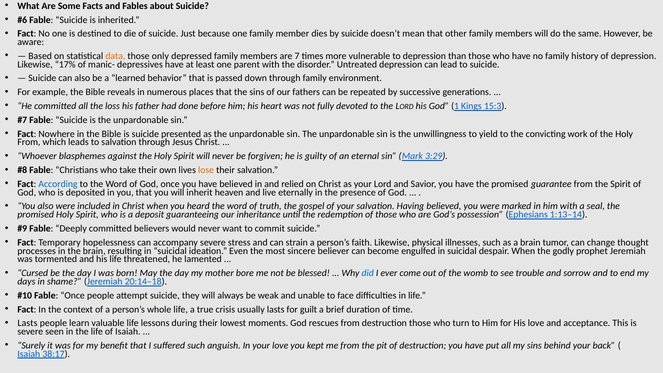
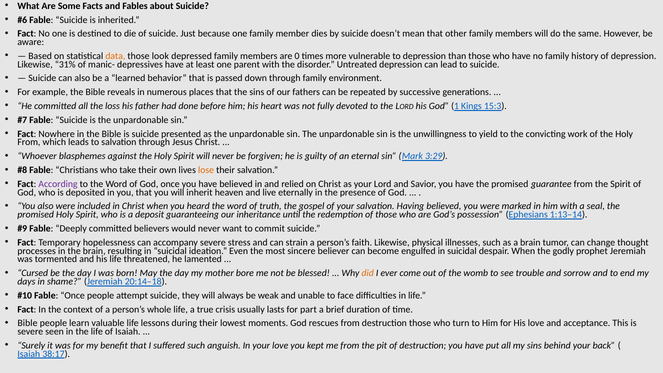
only: only -> look (160, 56)
7: 7 -> 0 (297, 56)
17%: 17% -> 31% (65, 64)
According colour: blue -> purple (58, 184)
did colour: blue -> orange (368, 273)
guilt: guilt -> part (308, 309)
Lasts: Lasts -> Bible (27, 323)
